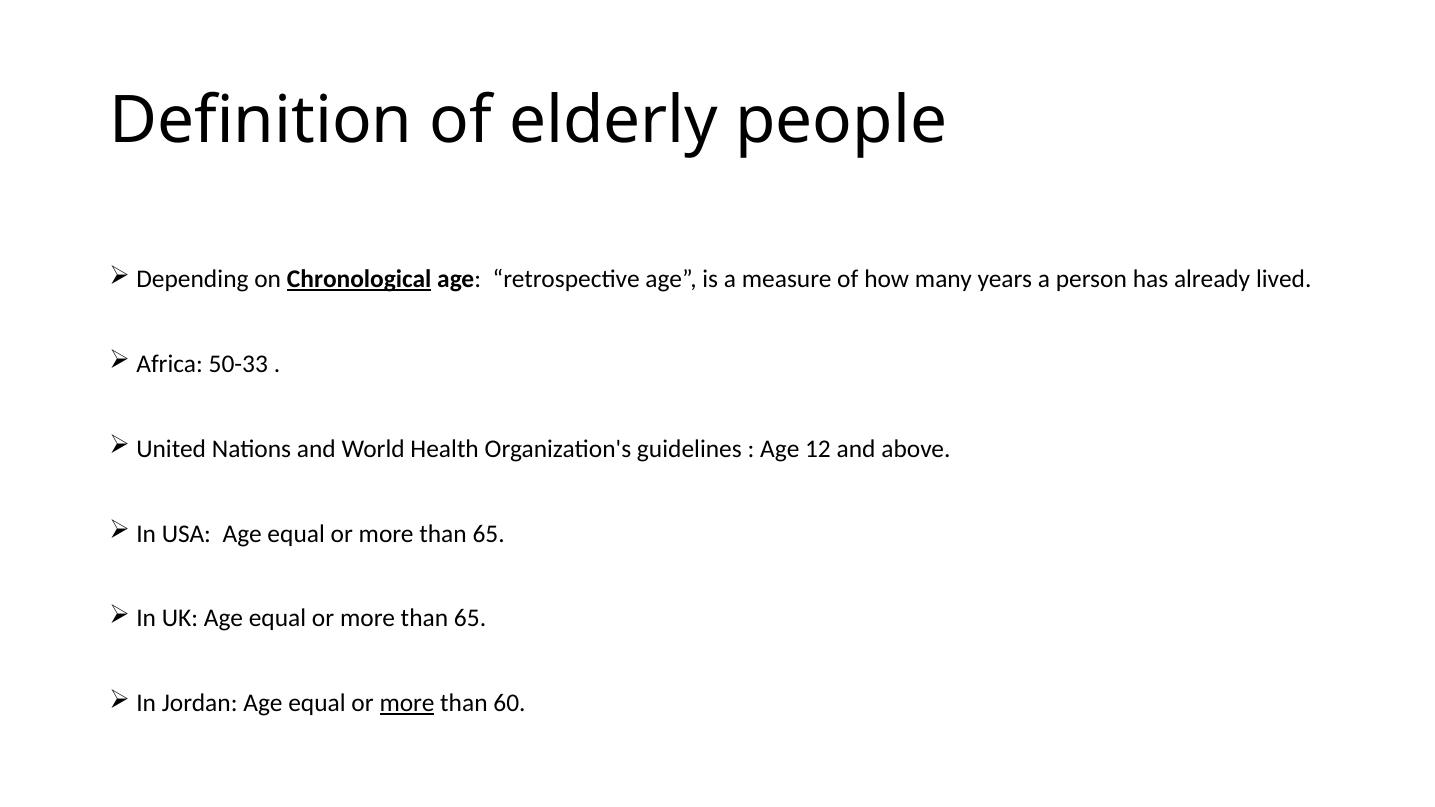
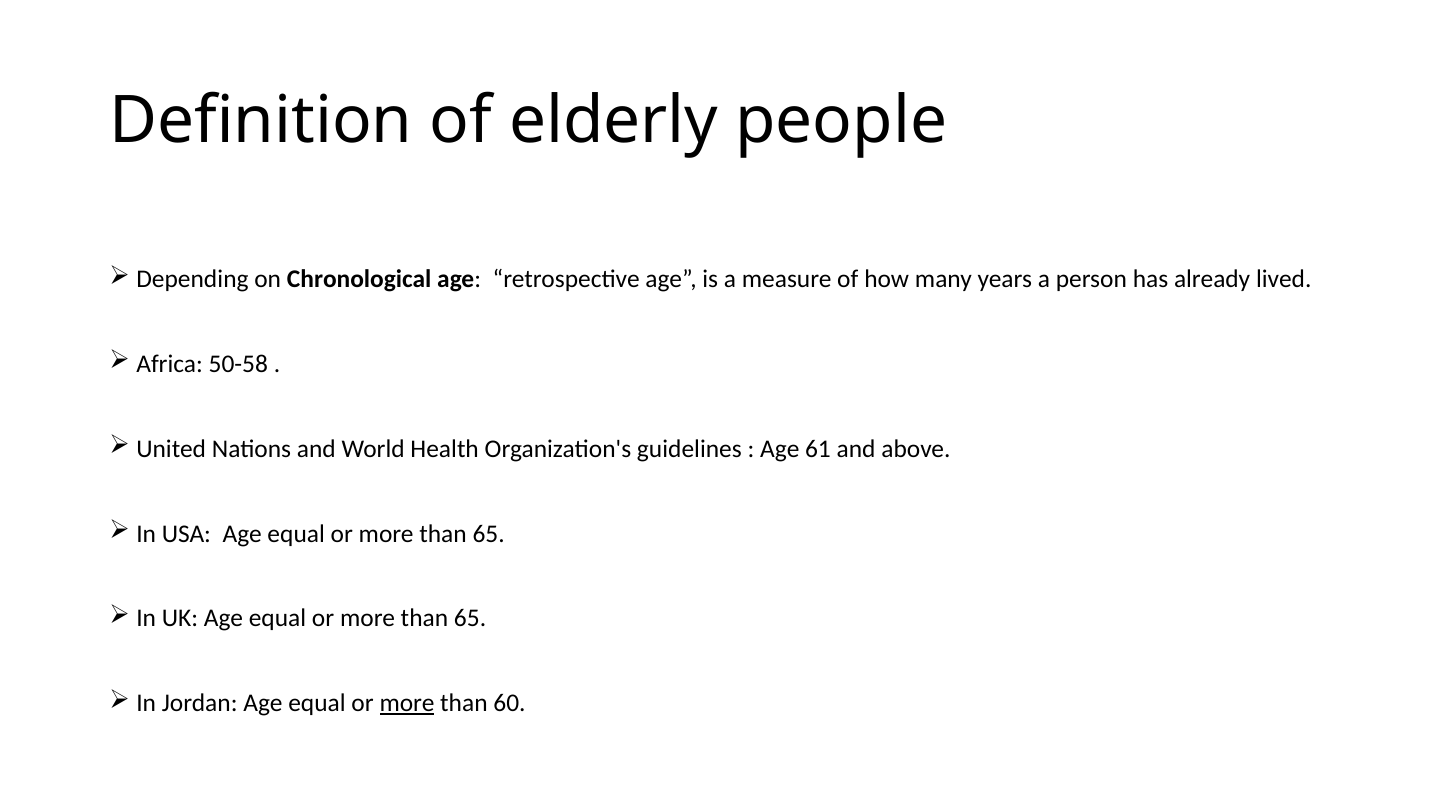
Chronological underline: present -> none (359, 279)
50-33: 50-33 -> 50-58 (238, 364)
12: 12 -> 61 (818, 449)
